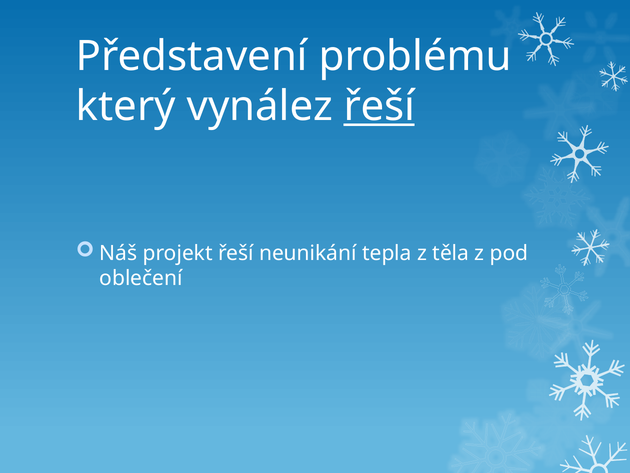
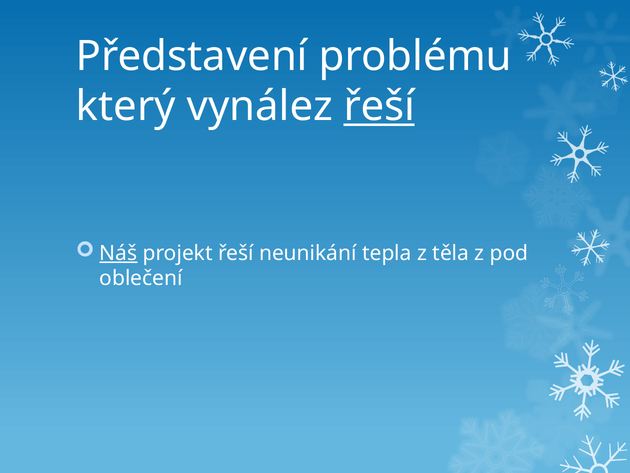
Náš underline: none -> present (118, 253)
